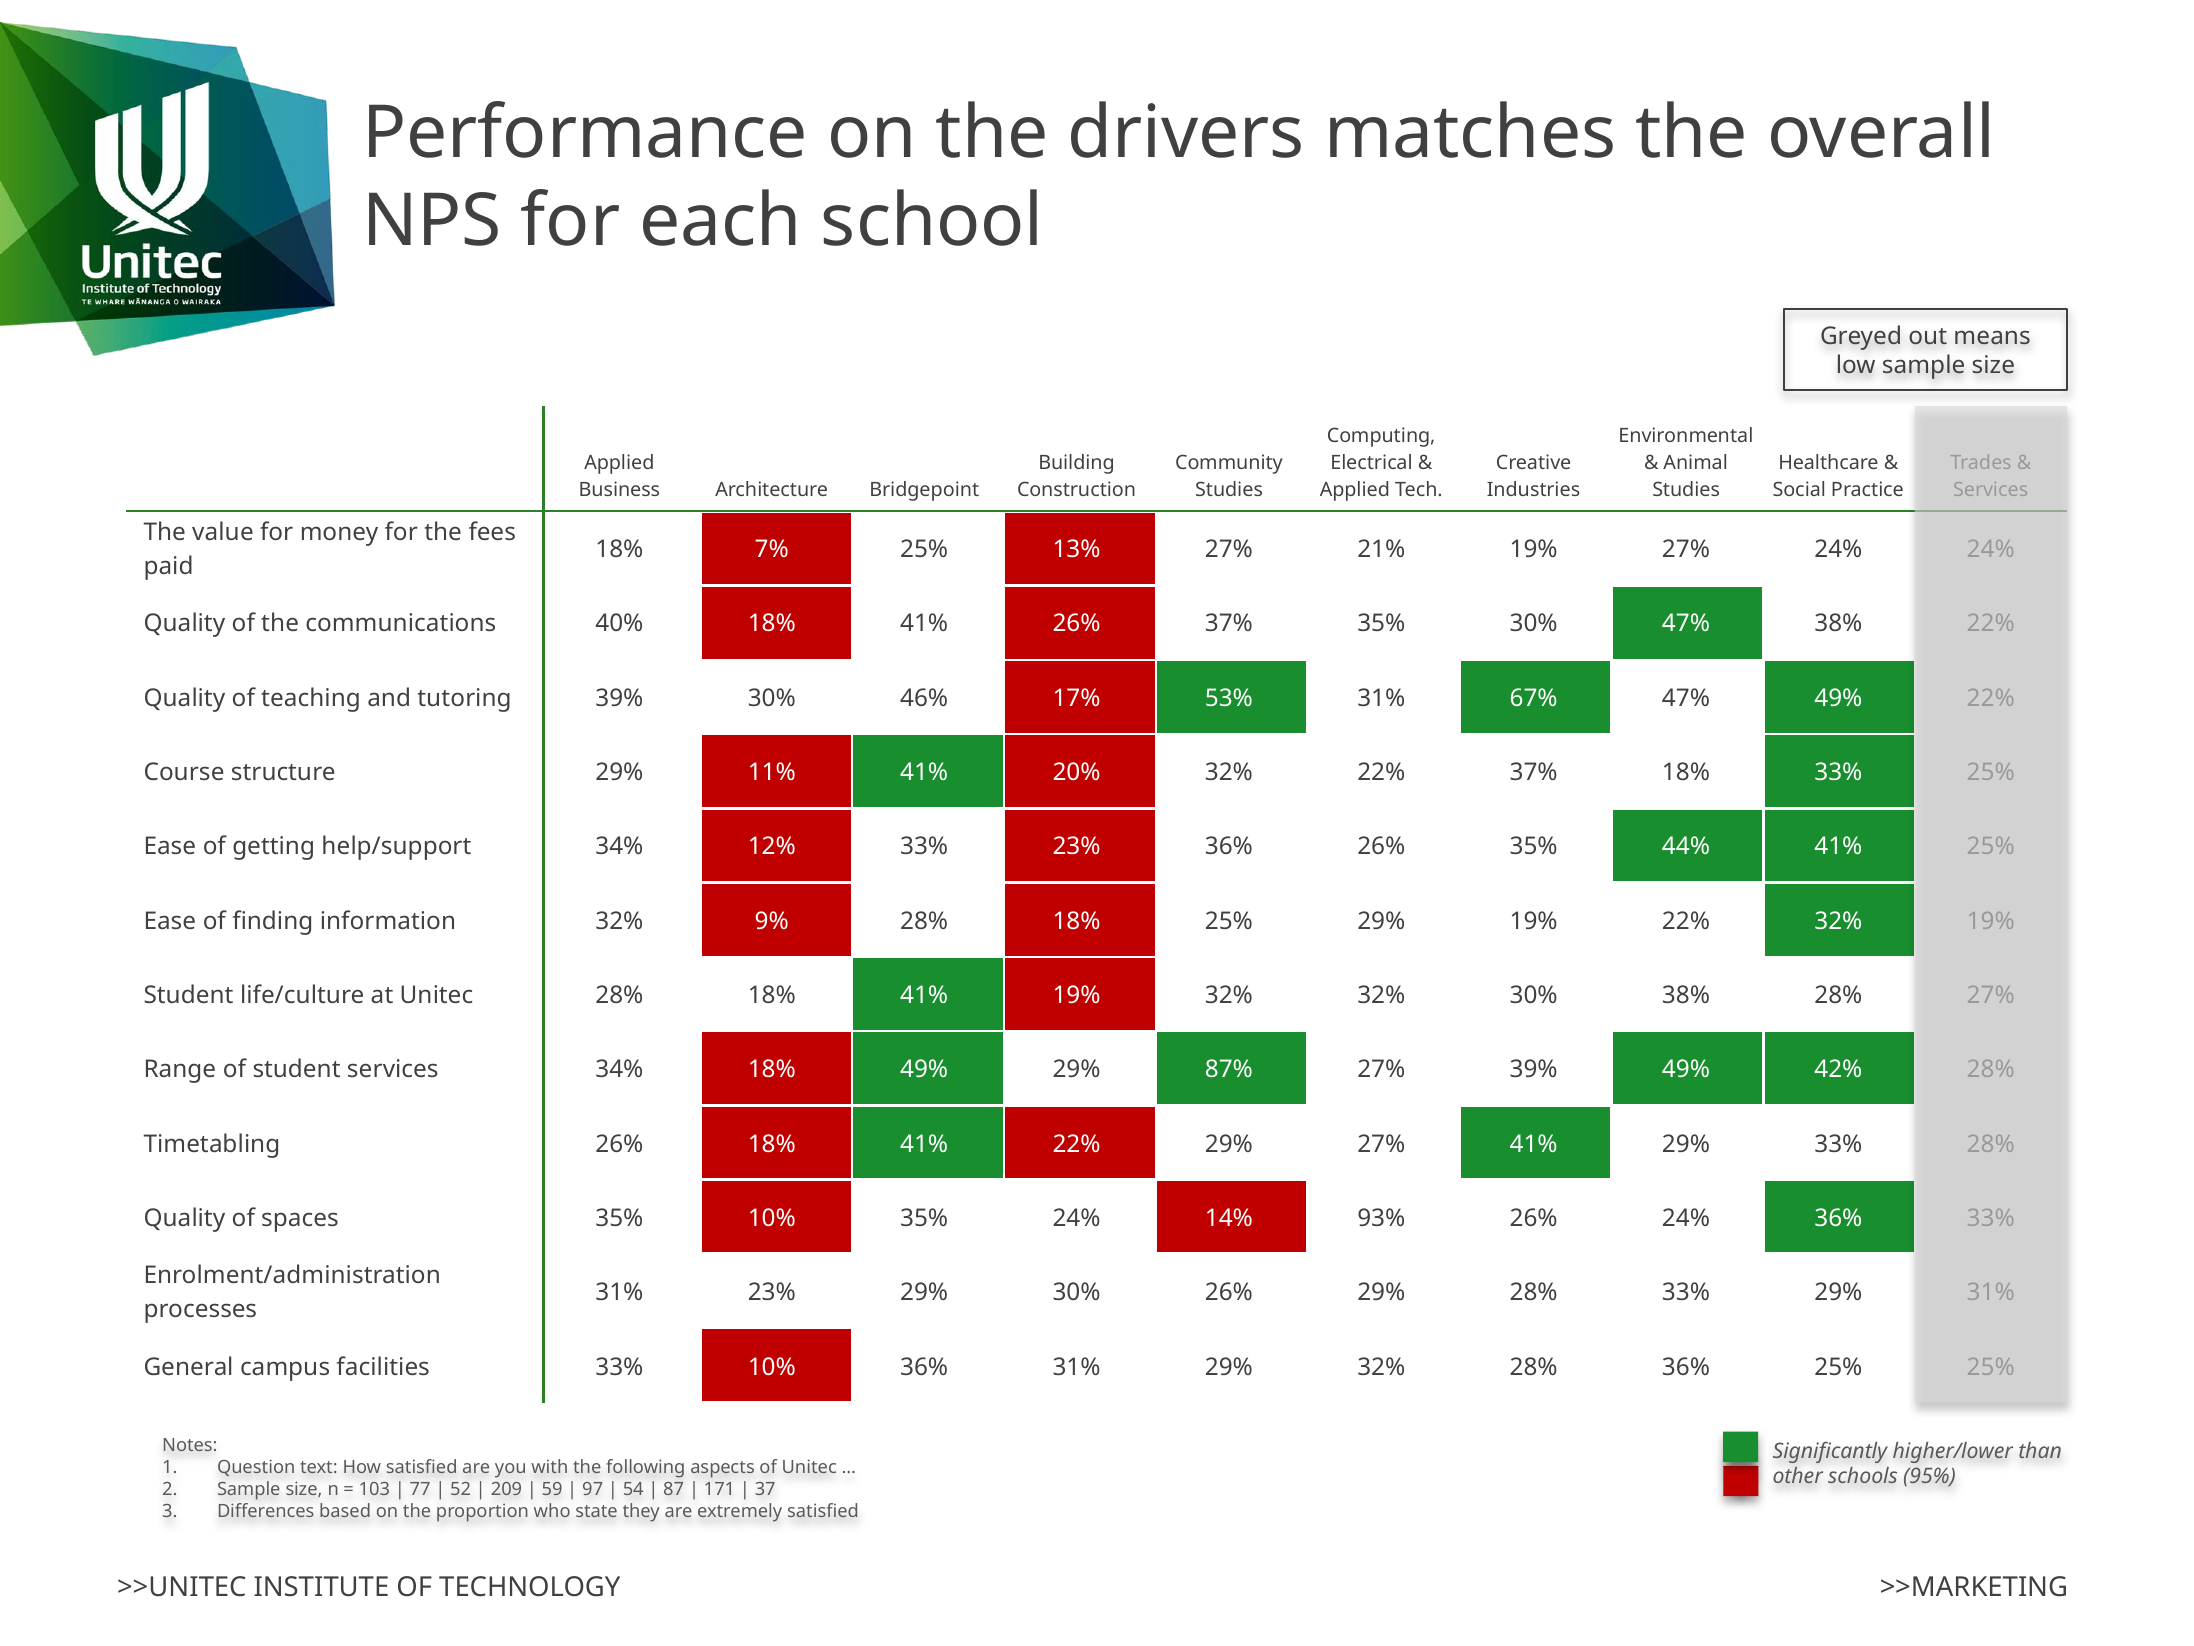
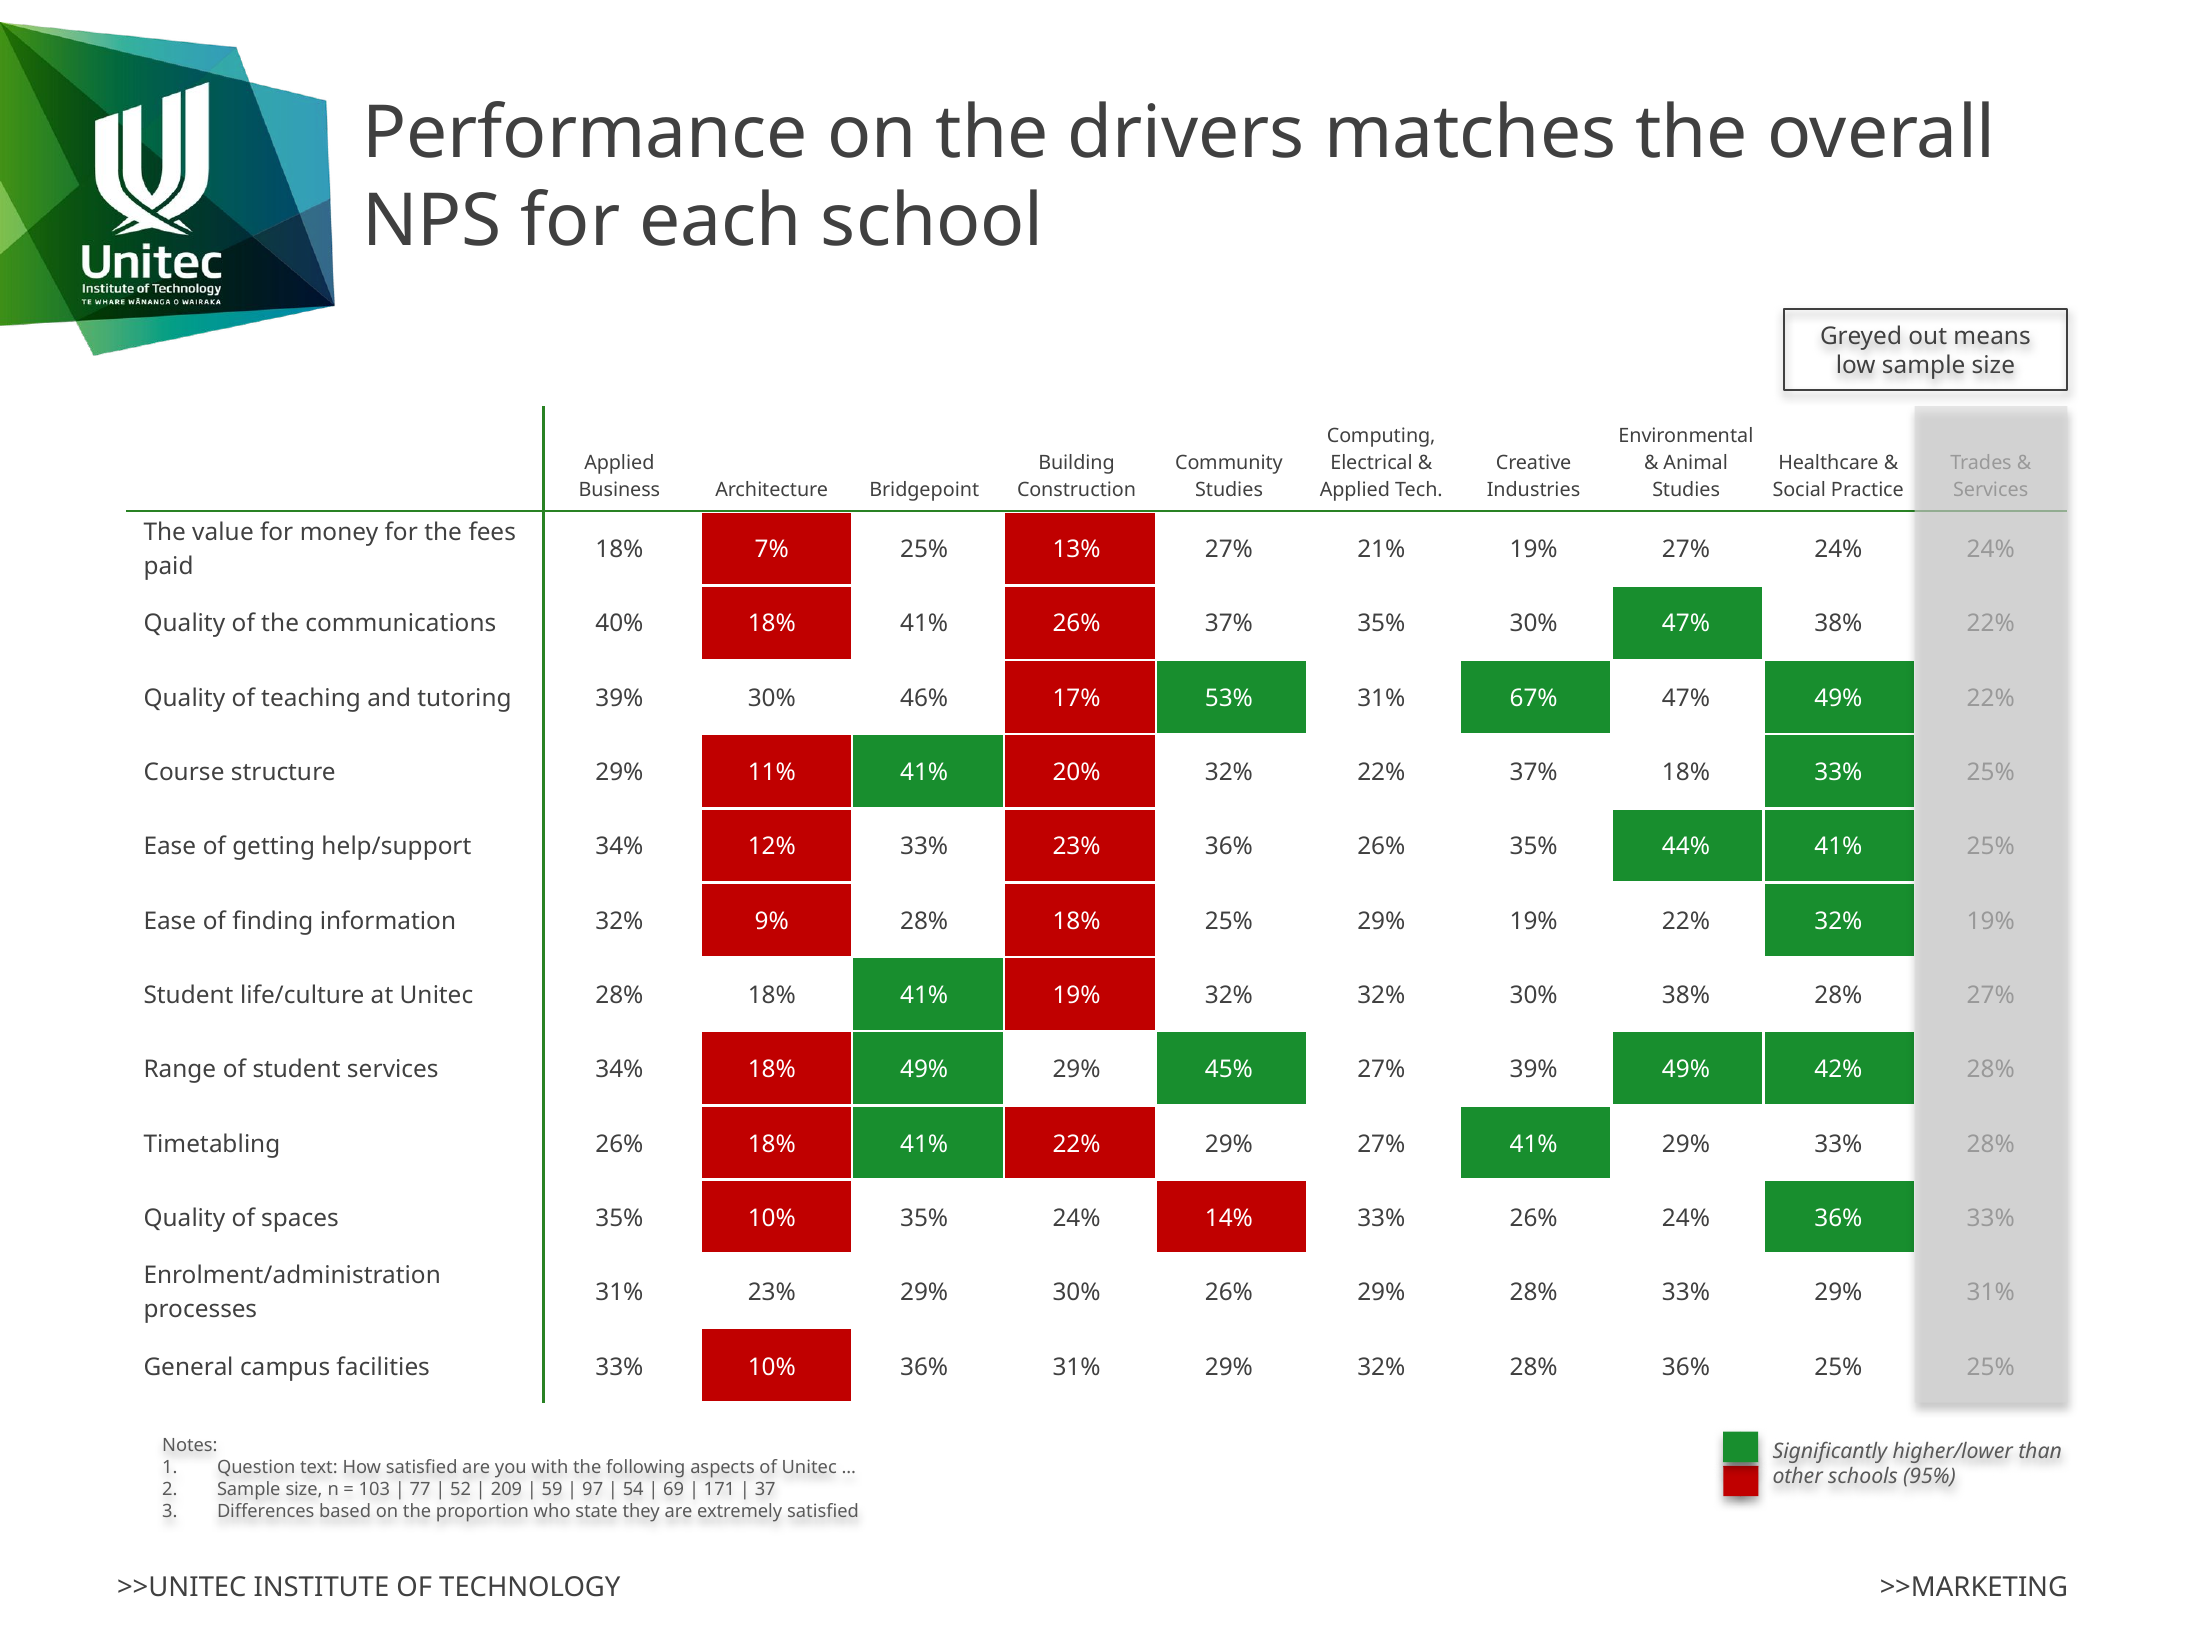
87%: 87% -> 45% (1229, 1069)
14% 93%: 93% -> 33% (1381, 1218)
87: 87 -> 69 (674, 1489)
